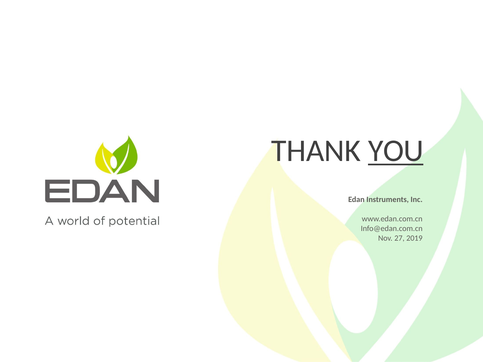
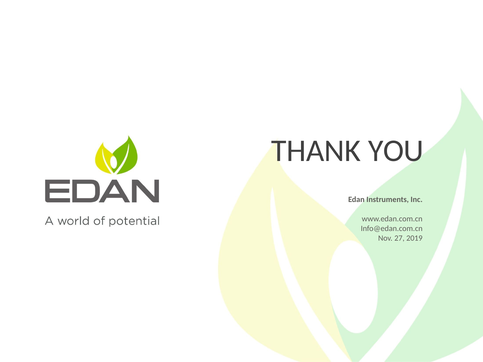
YOU underline: present -> none (396, 151)
